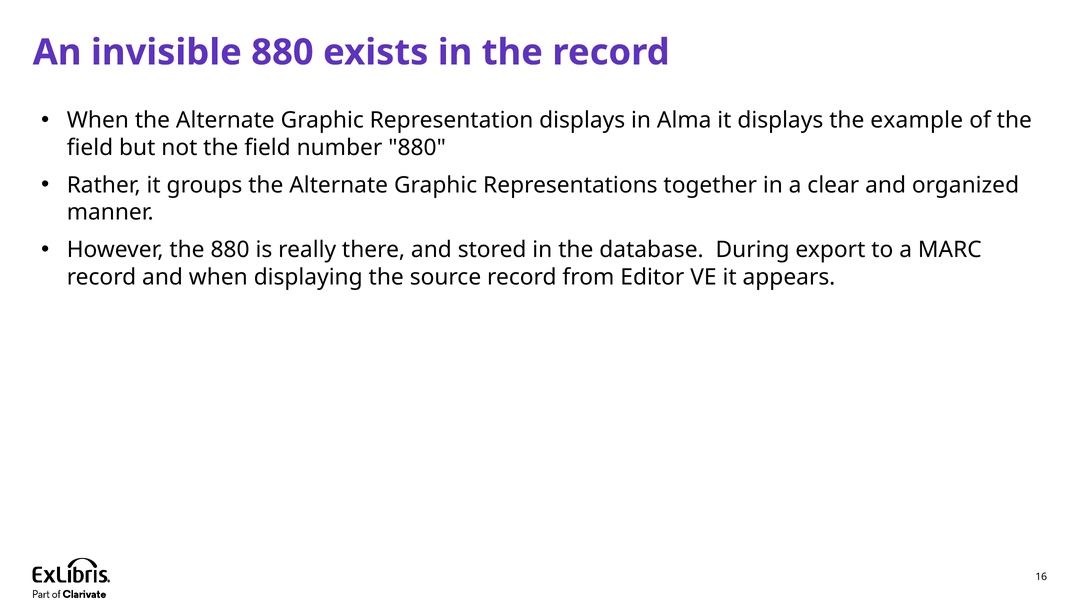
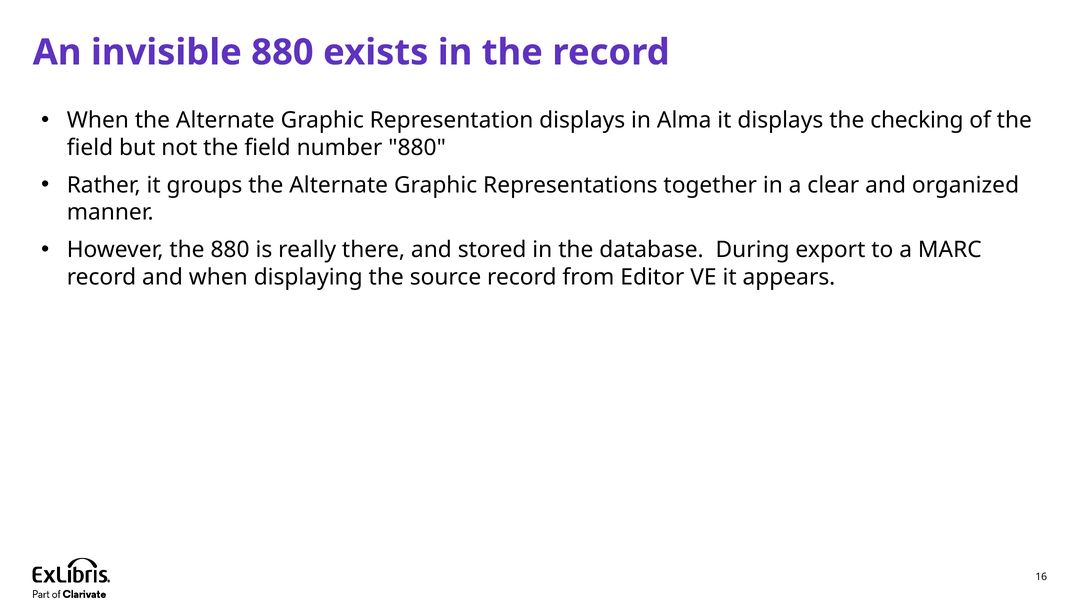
example: example -> checking (917, 121)
